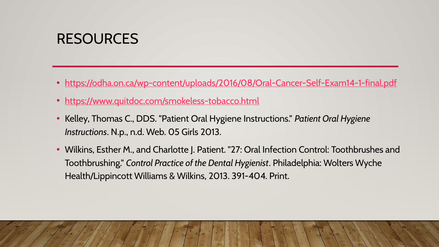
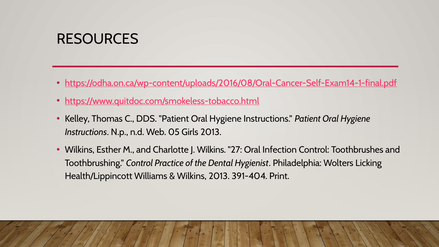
J Patient: Patient -> Wilkins (211, 150)
Wyche: Wyche -> Licking (369, 163)
